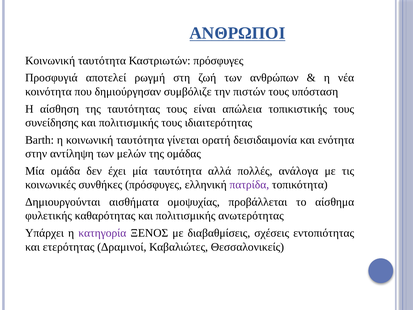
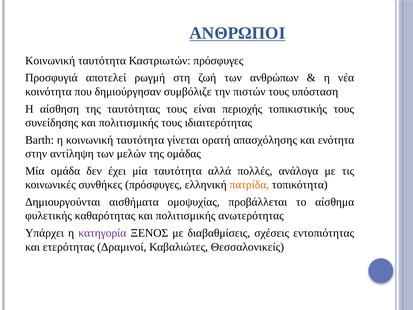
απώλεια: απώλεια -> περιοχής (242, 109)
δεισιδαιμονία: δεισιδαιμονία -> απασχόλησης (265, 140)
πατρίδα colour: purple -> orange (249, 185)
